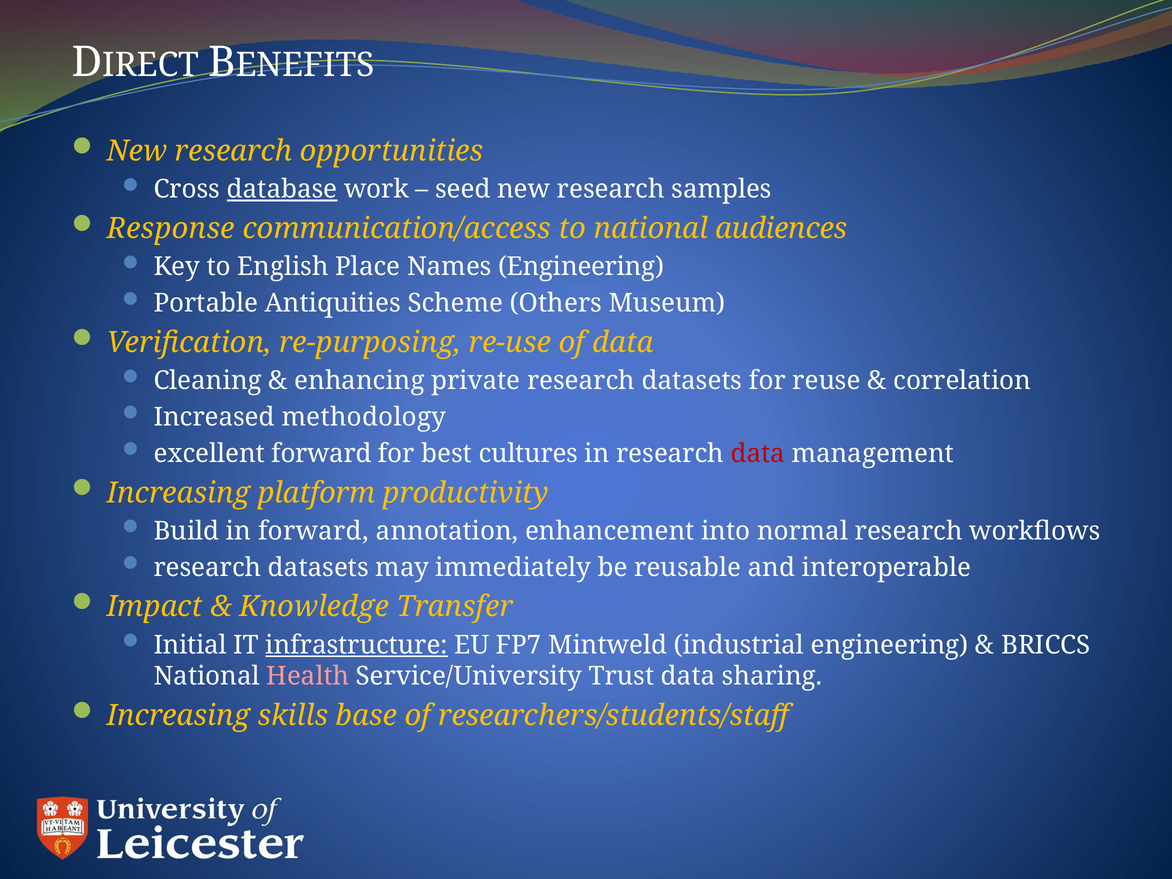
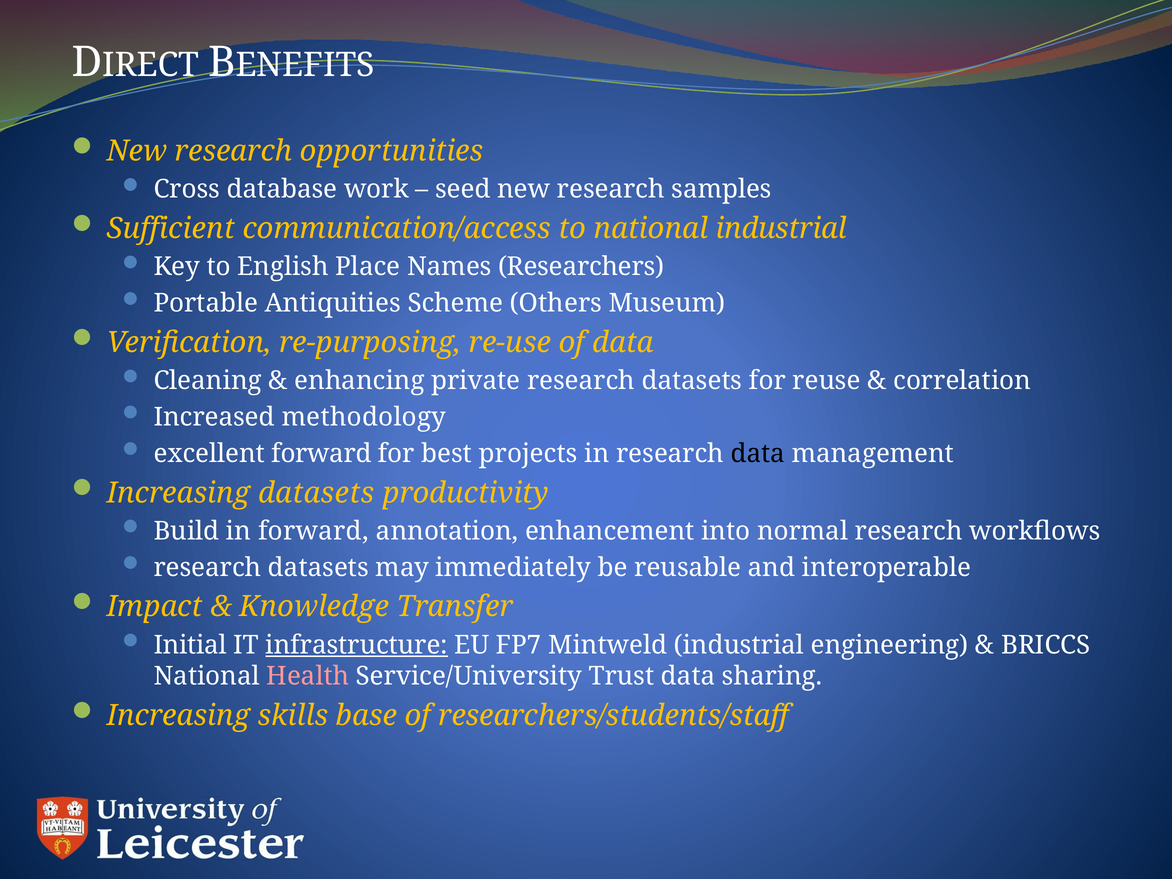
database underline: present -> none (282, 189)
Response: Response -> Sufficient (171, 229)
national audiences: audiences -> industrial (781, 229)
Names Engineering: Engineering -> Researchers (581, 267)
cultures: cultures -> projects (528, 454)
data colour: red -> black (758, 454)
Increasing platform: platform -> datasets (316, 493)
